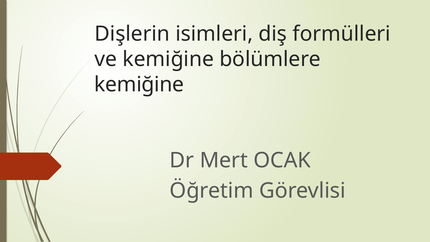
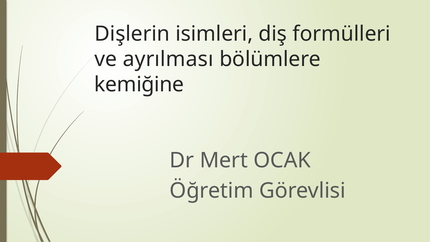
ve kemiğine: kemiğine -> ayrılması (168, 59)
